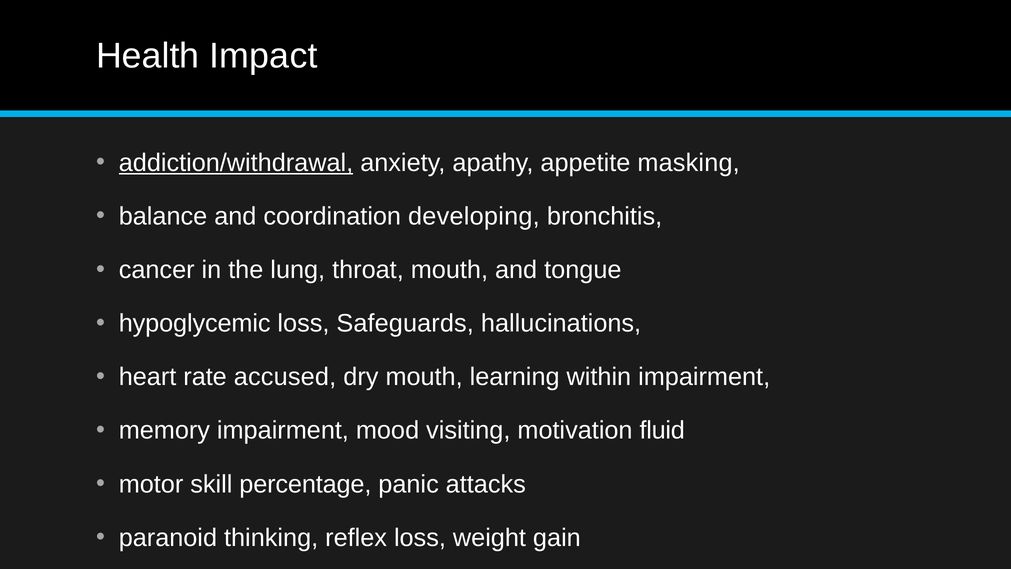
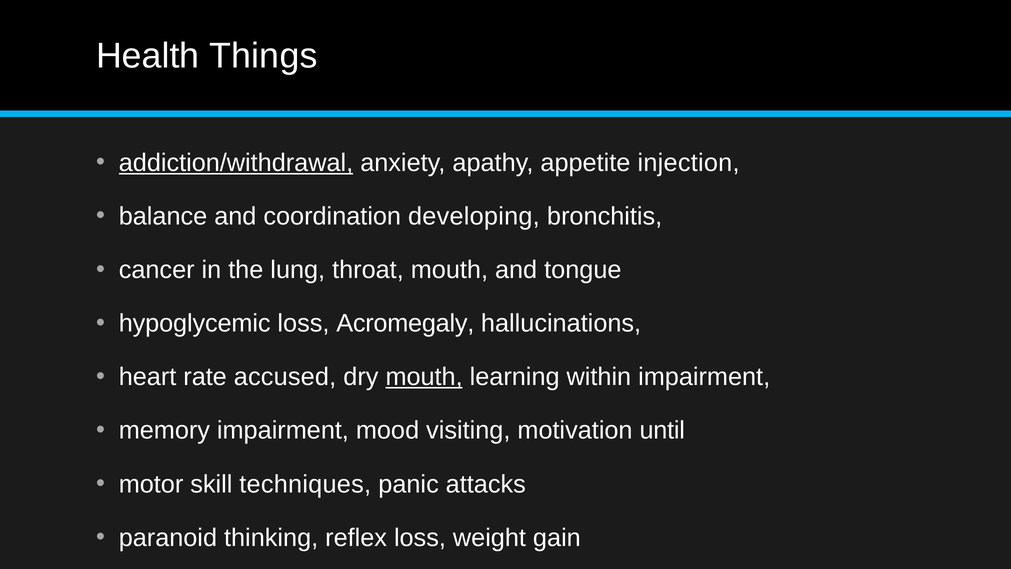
Impact: Impact -> Things (263, 56)
masking: masking -> injection (689, 163)
Safeguards: Safeguards -> Acromegaly (405, 323)
mouth underline: none -> present (424, 377)
fluid: fluid -> until (662, 430)
percentage: percentage -> techniques (305, 484)
